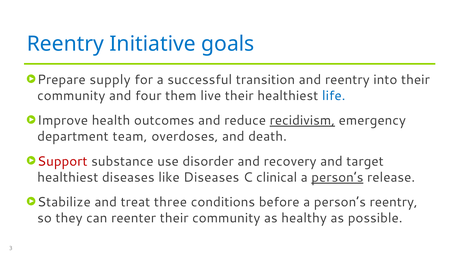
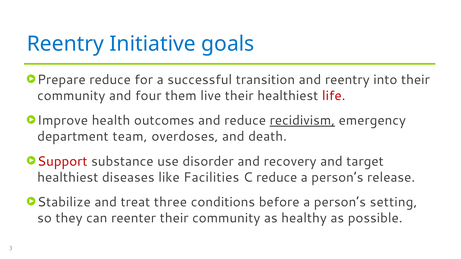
Prepare supply: supply -> reduce (110, 80)
life colour: blue -> red (334, 96)
like Diseases: Diseases -> Facilities (211, 178)
C clinical: clinical -> reduce (277, 178)
person’s underline: present -> none (337, 178)
person’s reentry: reentry -> setting (394, 202)
